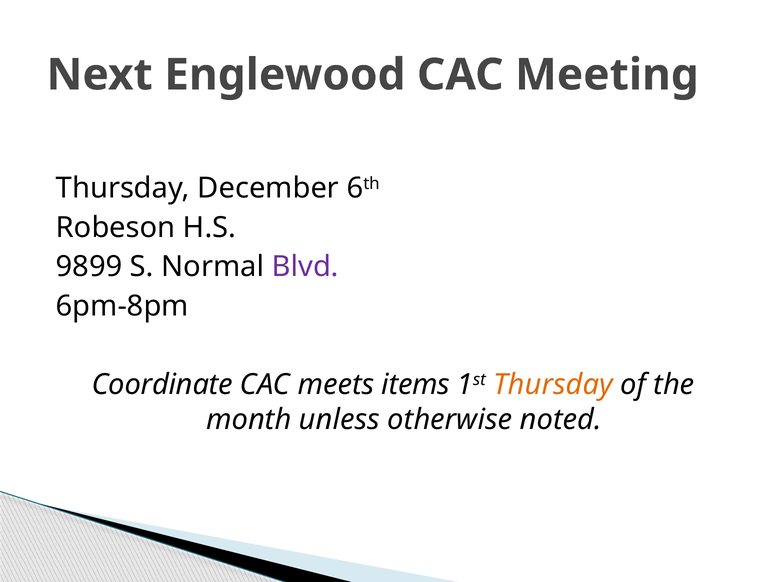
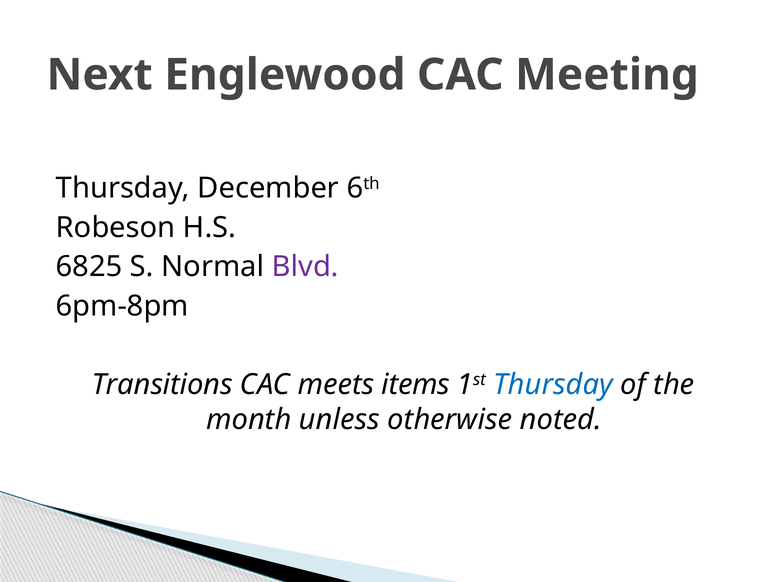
9899: 9899 -> 6825 (89, 267)
Coordinate: Coordinate -> Transitions (162, 385)
Thursday colour: orange -> blue (553, 385)
